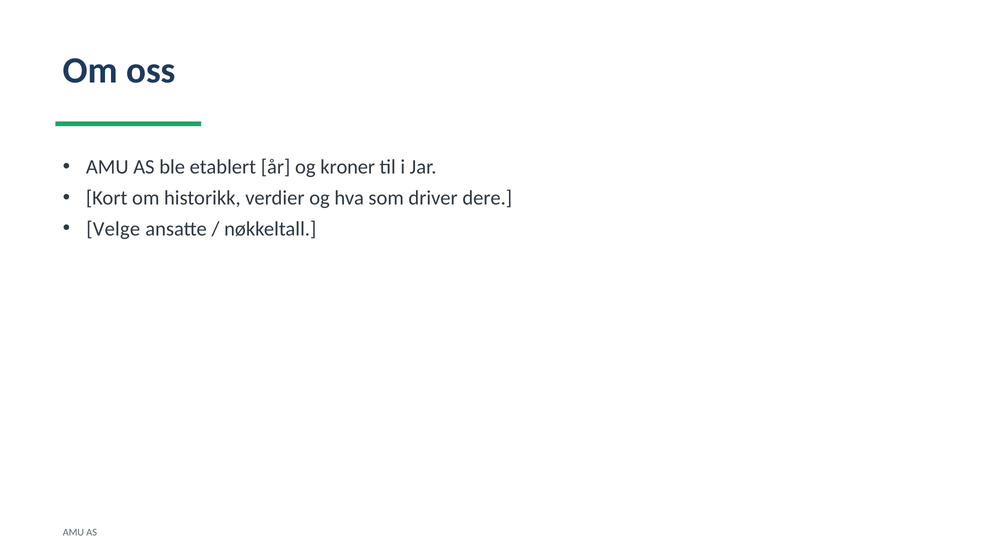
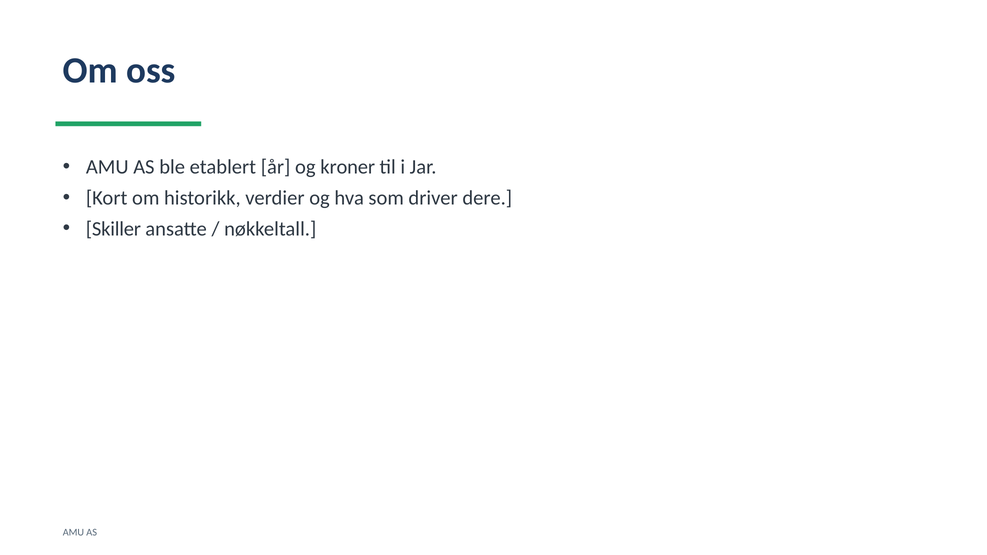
Velge: Velge -> Skiller (113, 229)
